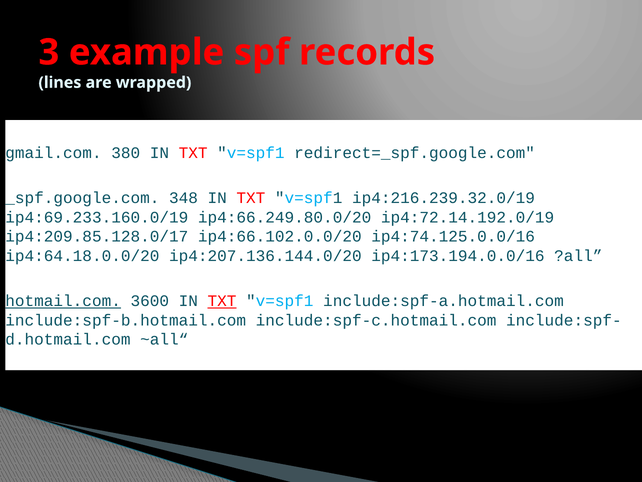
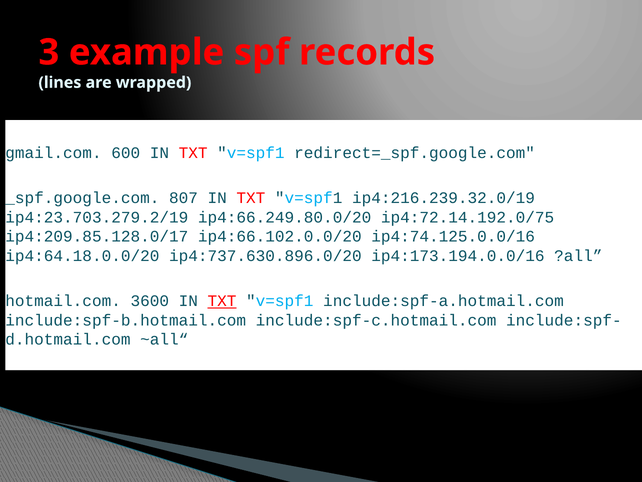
380: 380 -> 600 (126, 153)
348: 348 -> 807 (183, 198)
ip4:69.233.160.0/19: ip4:69.233.160.0/19 -> ip4:23.703.279.2/19 (97, 217)
ip4:72.14.192.0/19: ip4:72.14.192.0/19 -> ip4:72.14.192.0/75 (468, 217)
ip4:207.136.144.0/20: ip4:207.136.144.0/20 -> ip4:737.630.896.0/20 (265, 256)
hotmail.com underline: present -> none (63, 301)
